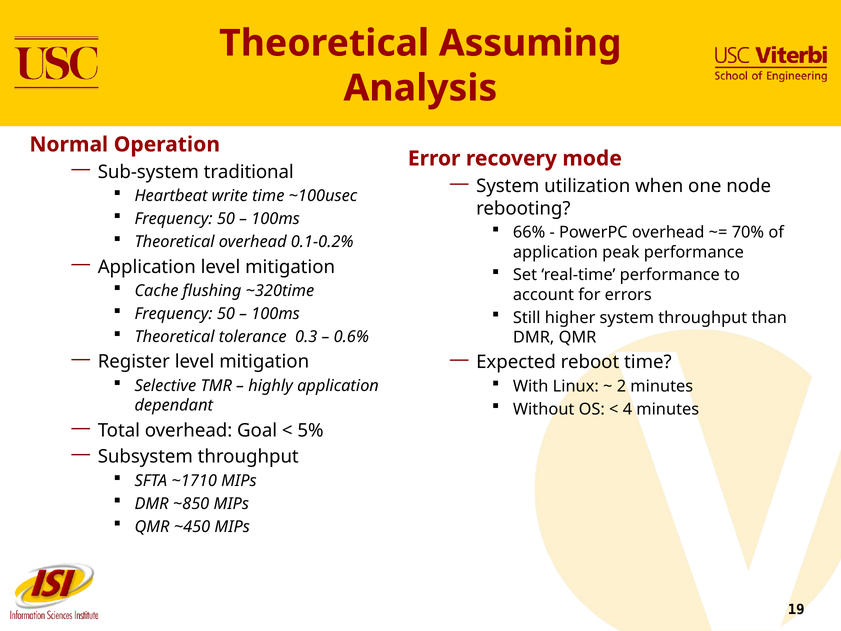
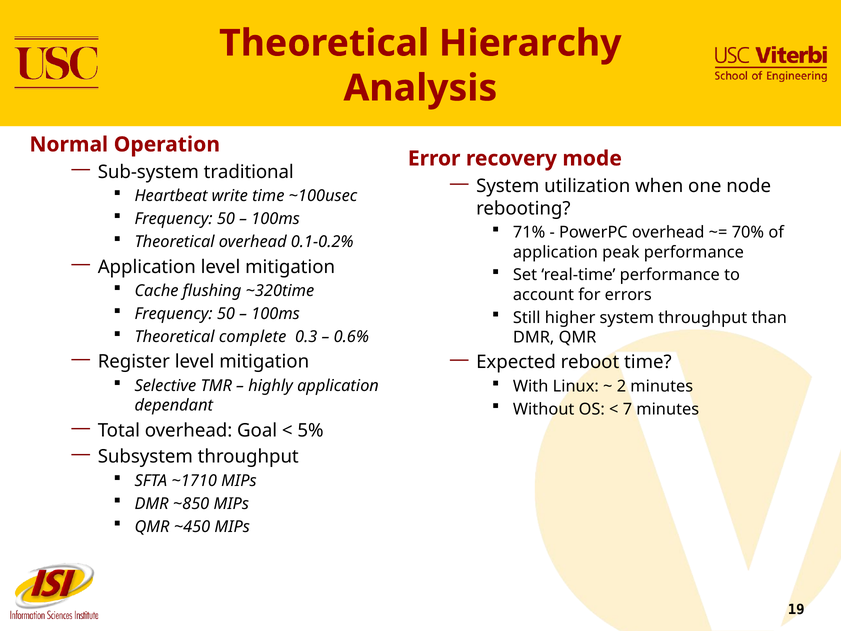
Assuming: Assuming -> Hierarchy (530, 43)
66%: 66% -> 71% (529, 232)
tolerance: tolerance -> complete (253, 337)
4: 4 -> 7 (627, 409)
